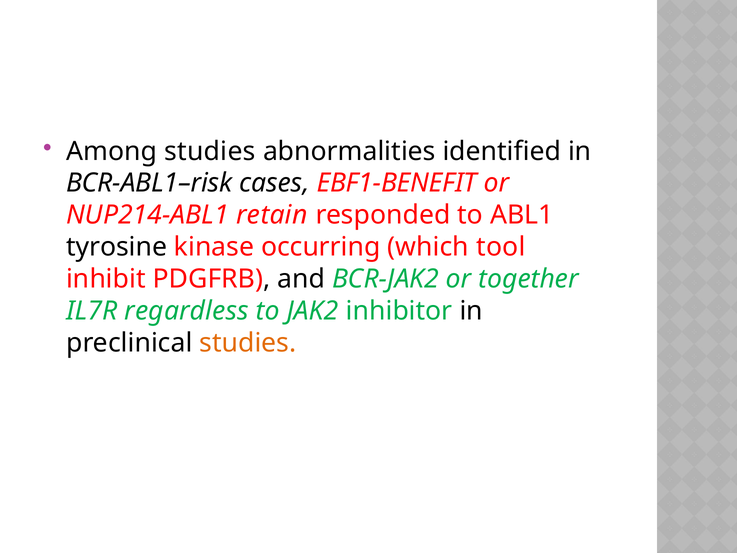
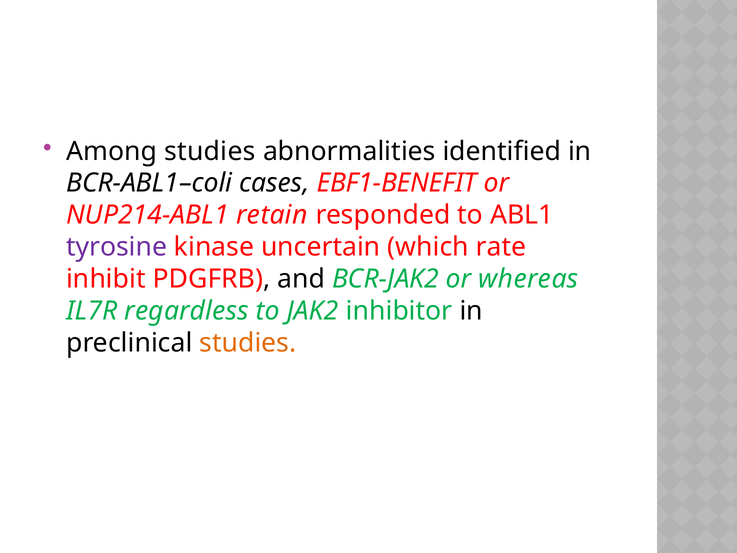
BCR-ABL1–risk: BCR-ABL1–risk -> BCR-ABL1–coli (149, 183)
tyrosine colour: black -> purple (117, 247)
occurring: occurring -> uncertain (321, 247)
tool: tool -> rate (501, 247)
together: together -> whereas (528, 279)
